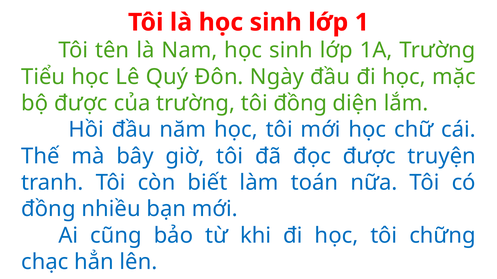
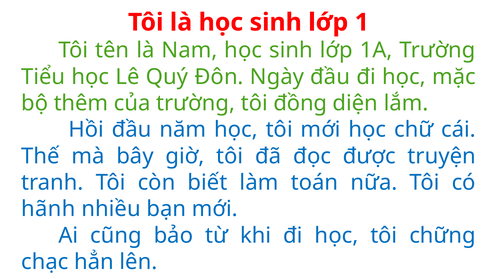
bộ được: được -> thêm (81, 103)
đồng: đồng -> hãnh (48, 209)
